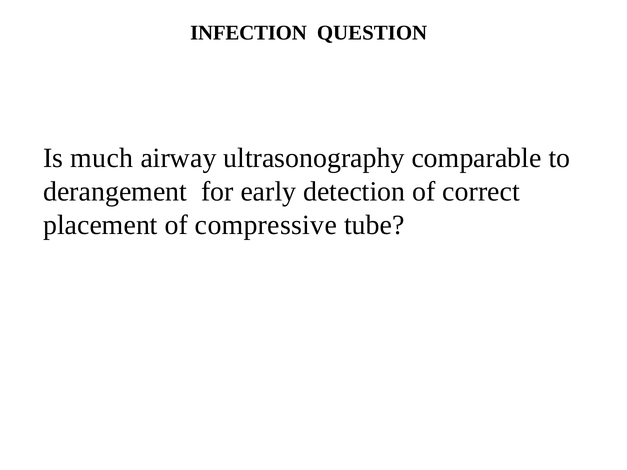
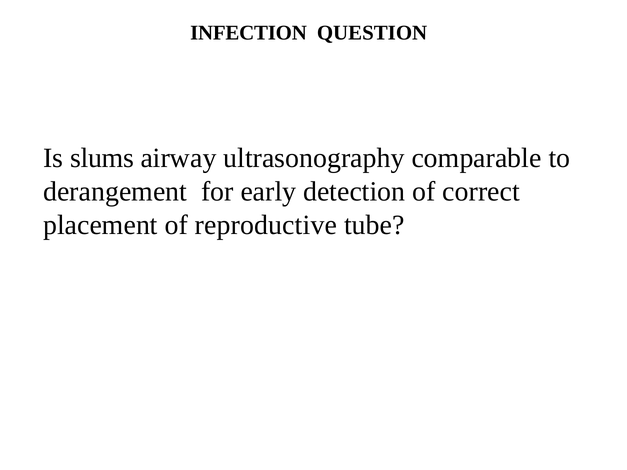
much: much -> slums (102, 158)
compressive: compressive -> reproductive (266, 225)
